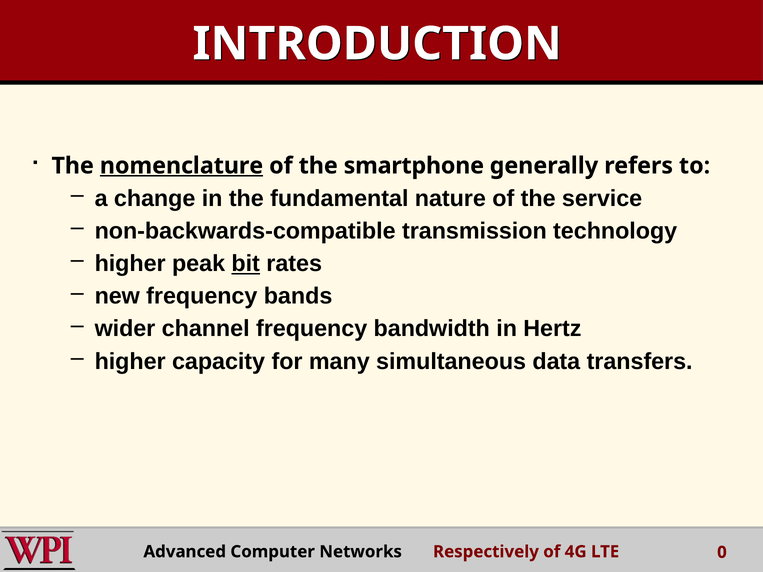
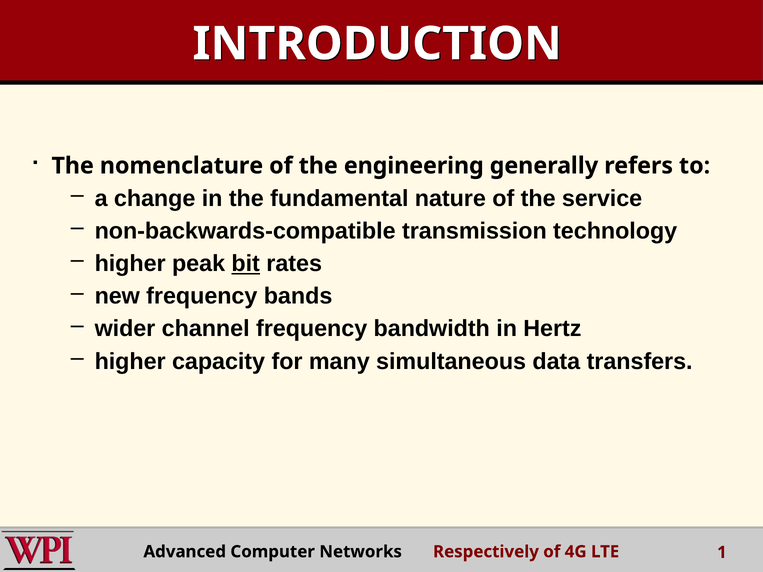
nomenclature underline: present -> none (182, 166)
smartphone: smartphone -> engineering (414, 166)
0: 0 -> 1 (722, 553)
